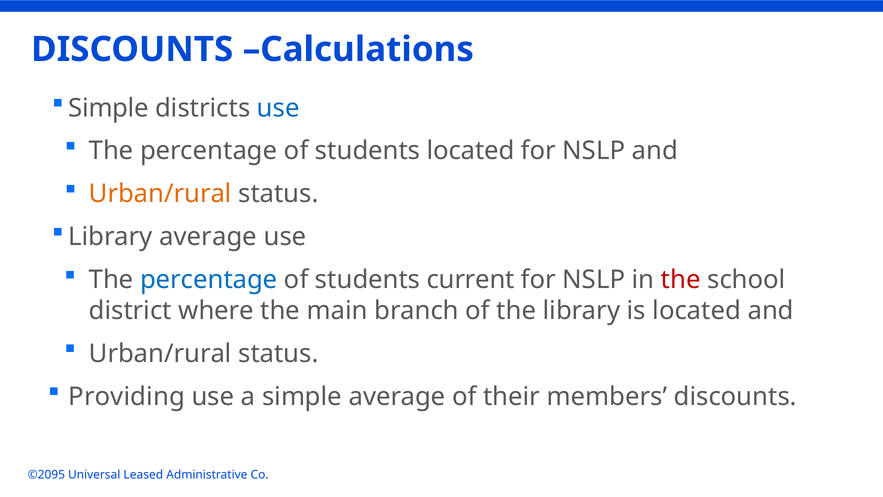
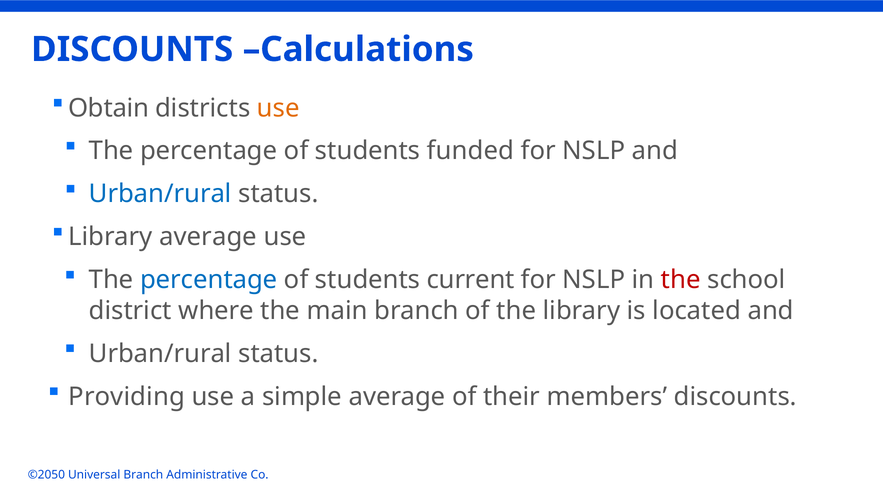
Simple: Simple -> Obtain (109, 108)
use colour: blue -> orange (278, 108)
students located: located -> funded (471, 151)
Urban/rural colour: orange -> blue (160, 194)
©2095: ©2095 -> ©2050 (46, 475)
Universal Leased: Leased -> Branch (143, 475)
